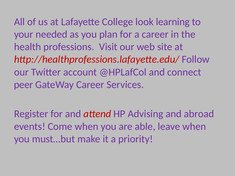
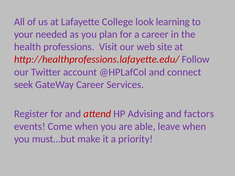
peer: peer -> seek (24, 85)
abroad: abroad -> factors (199, 114)
